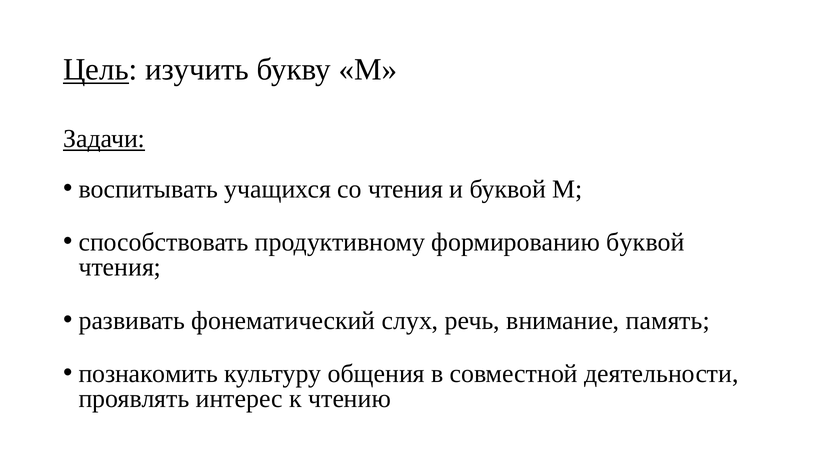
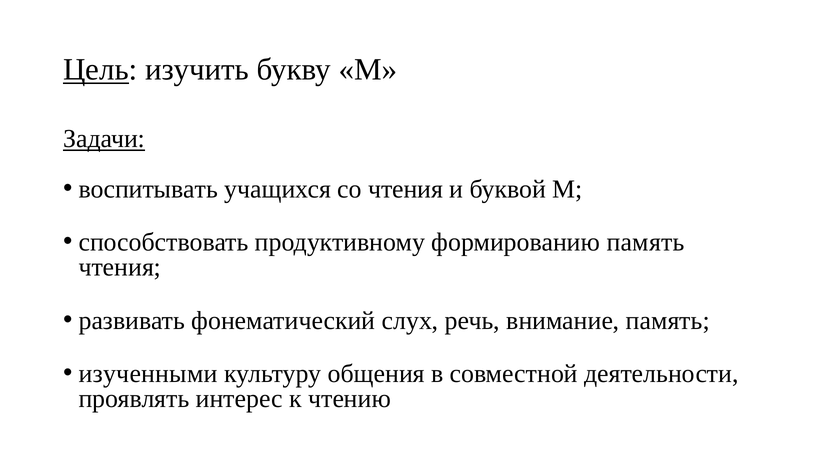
формированию буквой: буквой -> память (646, 242)
познакомить: познакомить -> изученными (148, 373)
